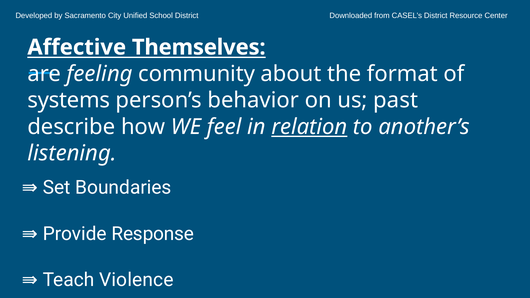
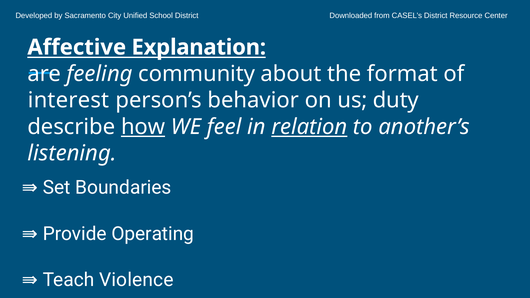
Themselves: Themselves -> Explanation (199, 47)
systems: systems -> interest (69, 100)
past: past -> duty (396, 100)
how underline: none -> present (143, 127)
Response: Response -> Operating (153, 234)
